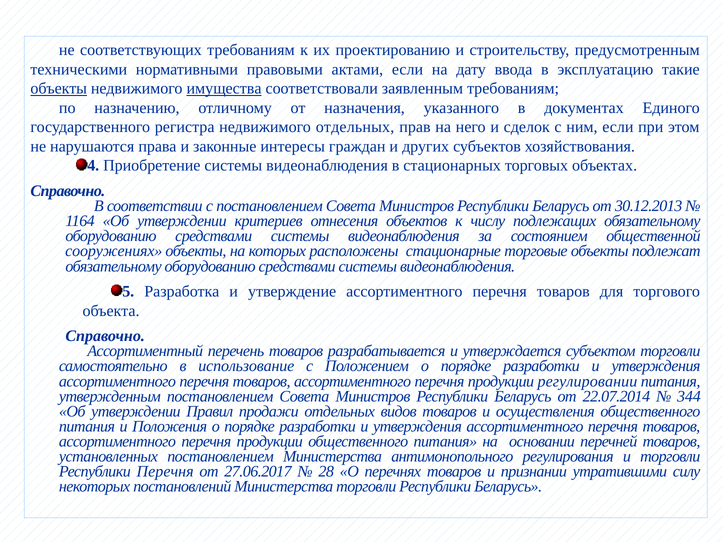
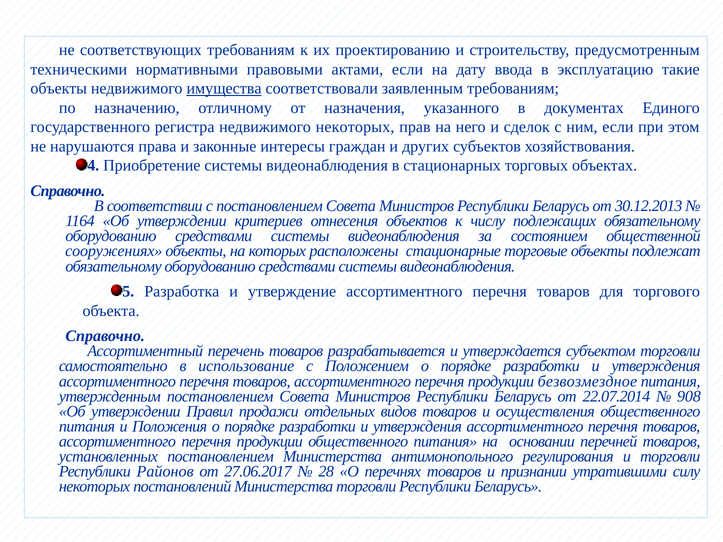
объекты underline: present -> none (59, 89)
недвижимого отдельных: отдельных -> некоторых (355, 127)
регулировании: регулировании -> безвозмездное (587, 381)
344: 344 -> 908 (689, 396)
Республики Перечня: Перечня -> Районов (165, 472)
